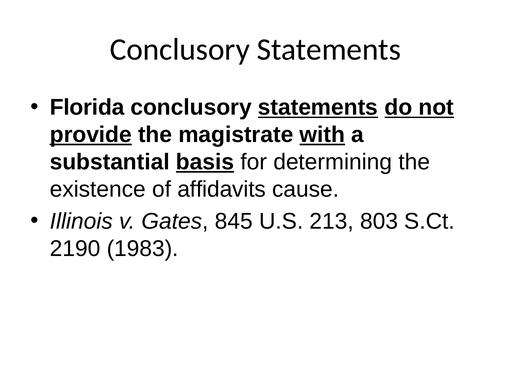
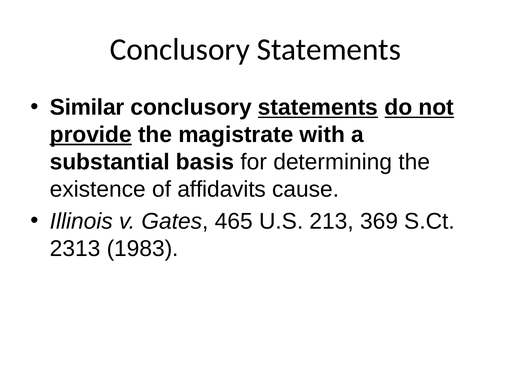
Florida: Florida -> Similar (87, 107)
with underline: present -> none (322, 134)
basis underline: present -> none (205, 162)
845: 845 -> 465 (234, 221)
803: 803 -> 369 (379, 221)
2190: 2190 -> 2313 (75, 248)
